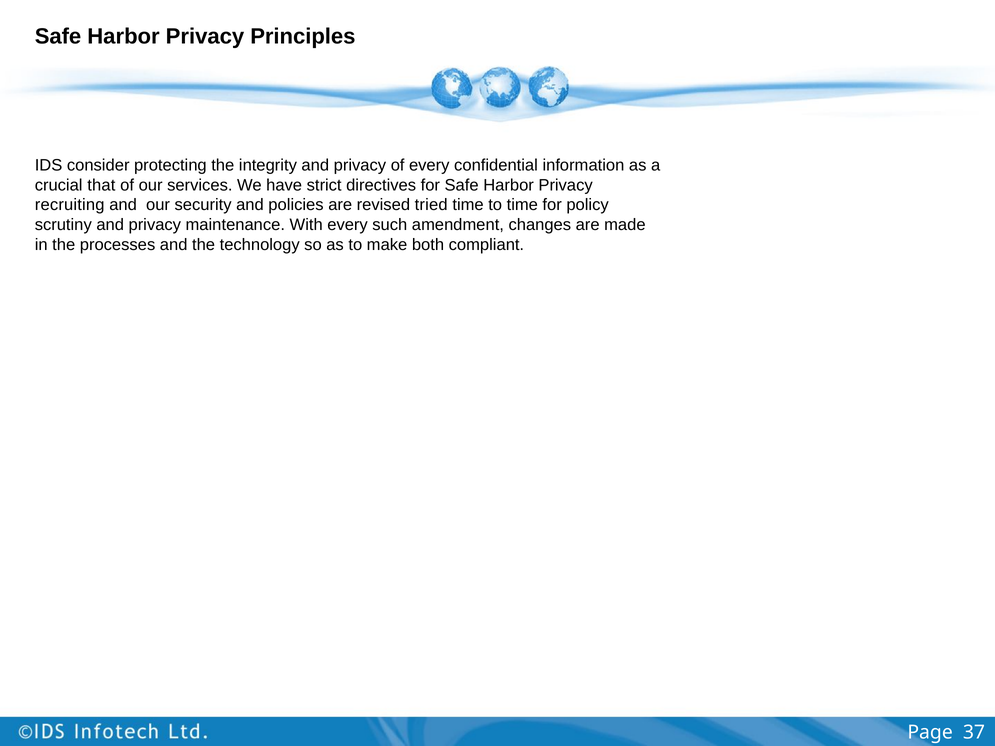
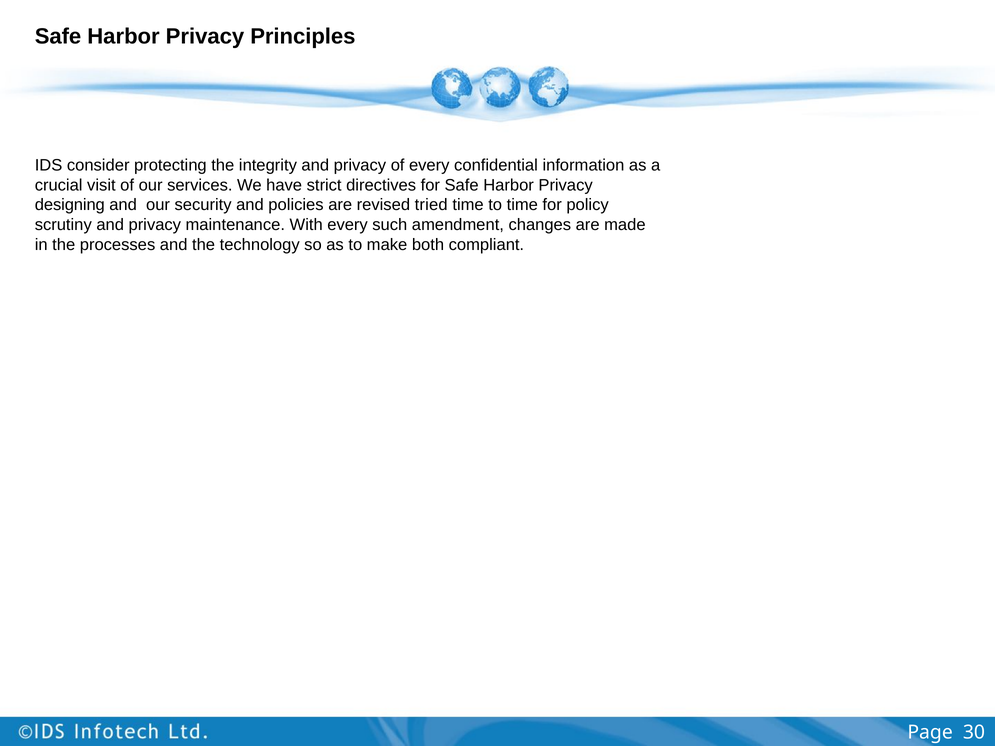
that: that -> visit (101, 185)
recruiting: recruiting -> designing (70, 205)
37: 37 -> 30 (974, 733)
